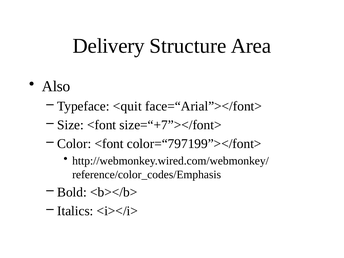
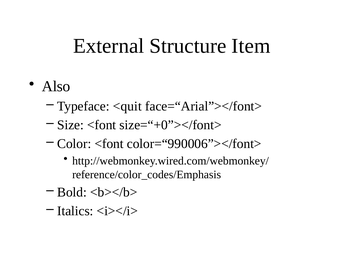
Delivery: Delivery -> External (109, 46)
Area: Area -> Item (251, 46)
size=“+7”></font>: size=“+7”></font> -> size=“+0”></font> (171, 125)
color=“797199”></font>: color=“797199”></font> -> color=“990006”></font> (194, 144)
